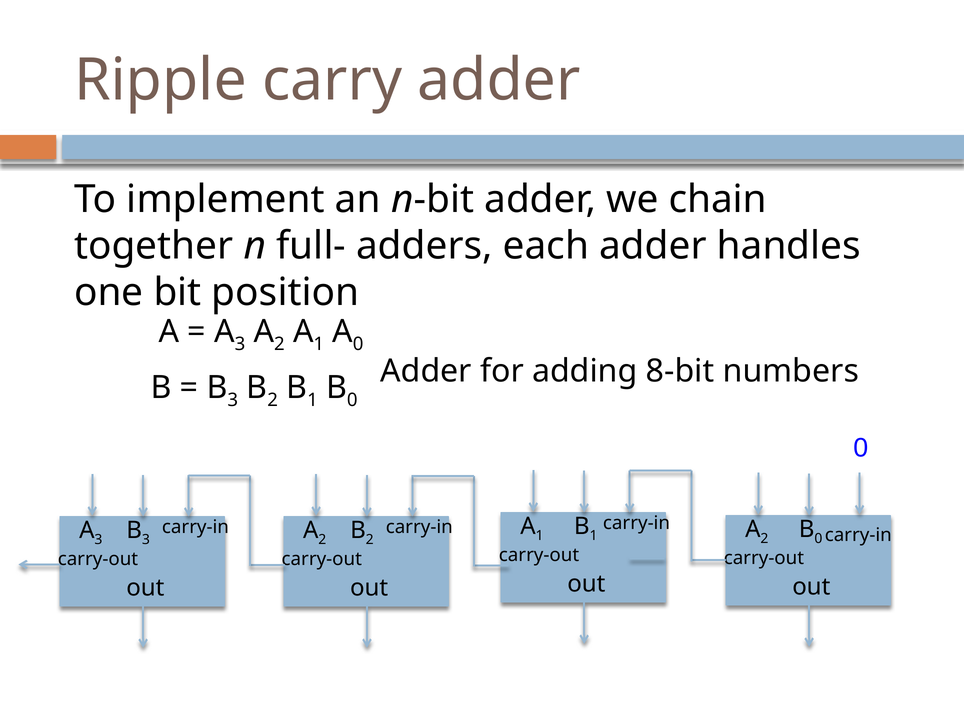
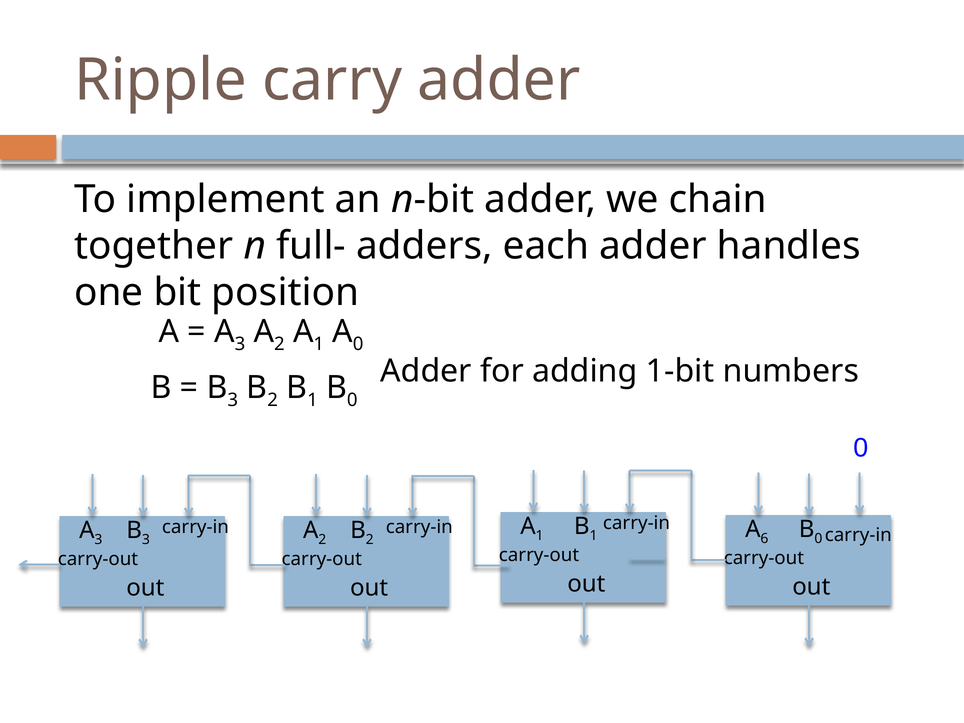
8-bit: 8-bit -> 1-bit (680, 371)
2: 2 -> 6 (764, 539)
